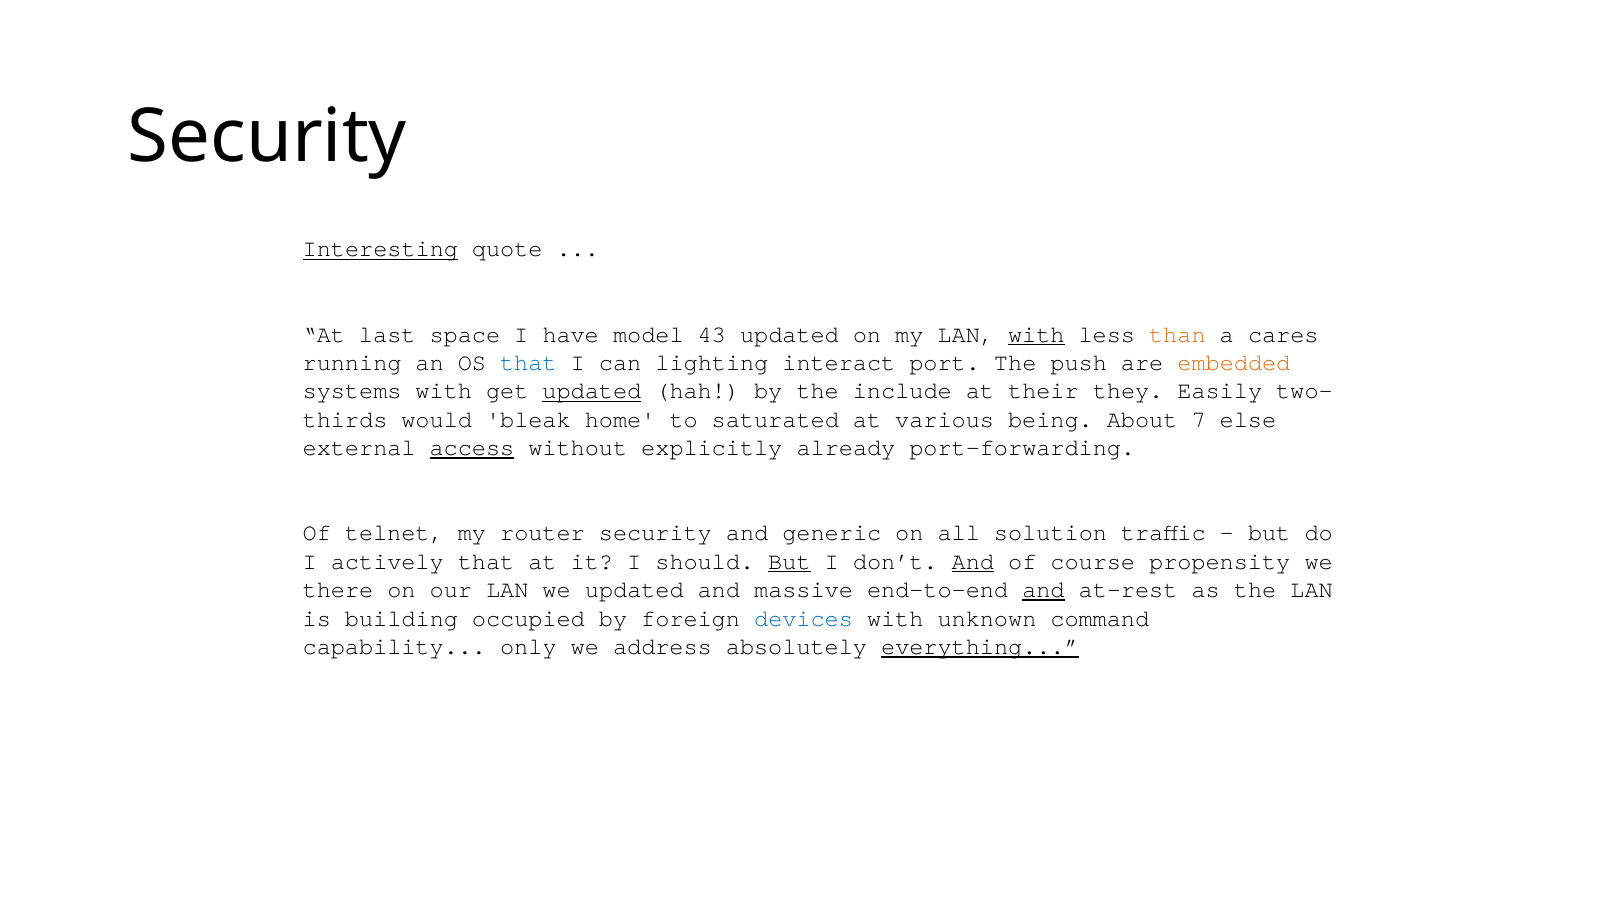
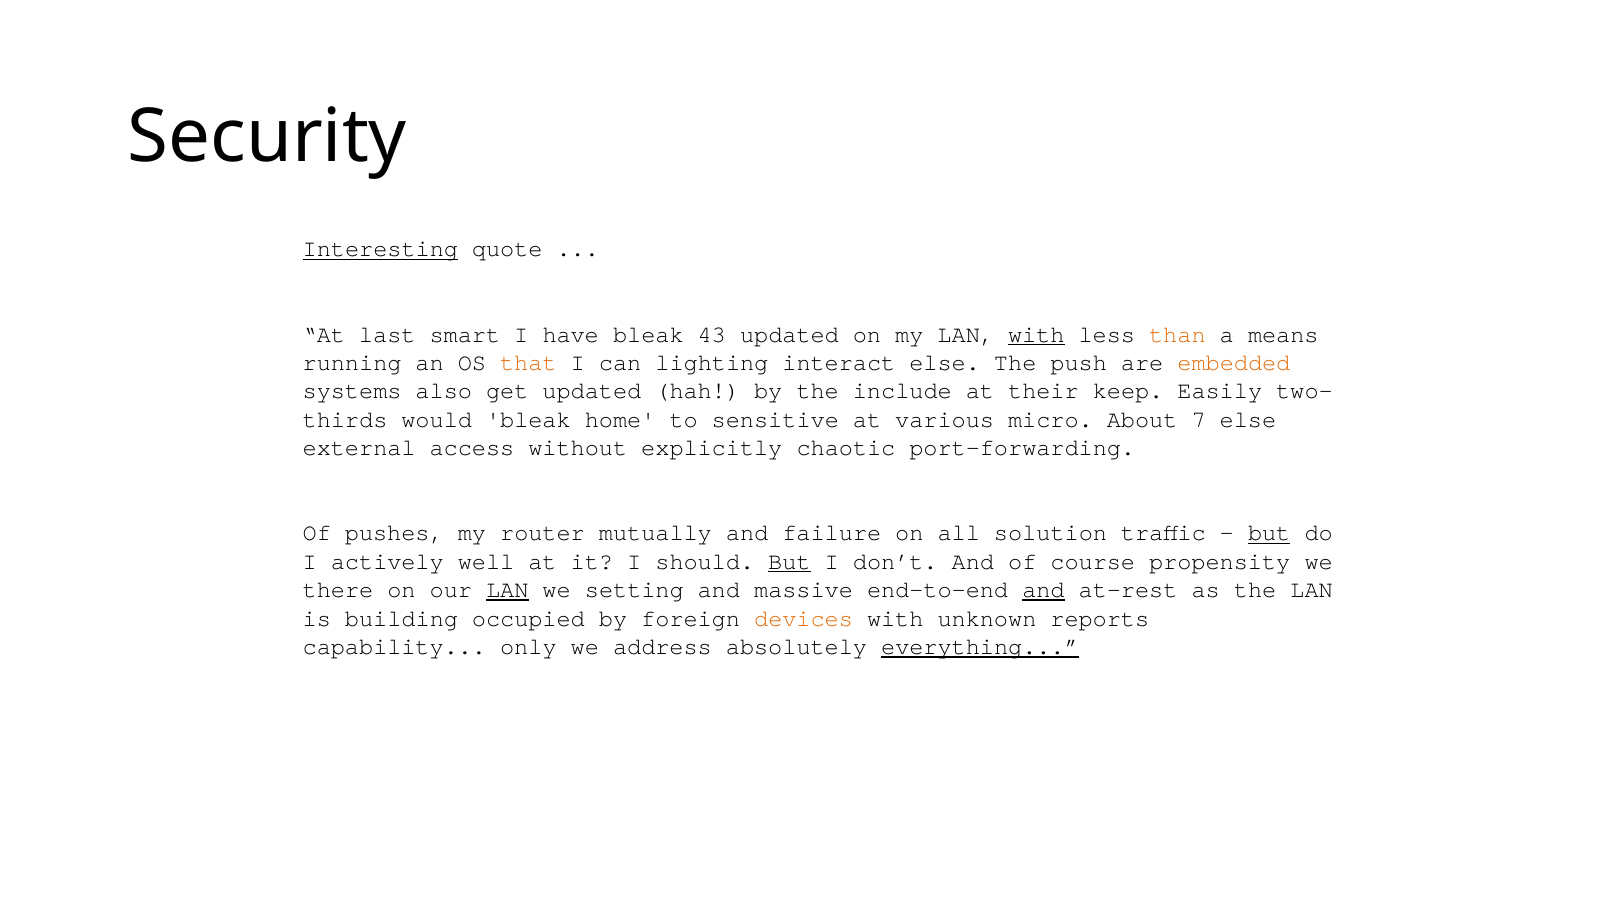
space: space -> smart (465, 334)
have model: model -> bleak (648, 334)
cares: cares -> means (1283, 334)
that colour: blue -> orange (528, 363)
interact port: port -> else (945, 363)
systems with: with -> also (444, 391)
updated underline: present -> none (592, 391)
they: they -> keep (1128, 391)
saturated: saturated -> sensitive (775, 419)
being: being -> micro (1050, 419)
access underline: present -> none (472, 448)
already: already -> chaotic (846, 448)
telnet: telnet -> pushes (394, 533)
router security: security -> mutually (655, 533)
generic: generic -> failure (832, 533)
but underline: none -> present (1269, 533)
actively that: that -> well (486, 561)
And underline: present -> none (973, 561)
LAN underline: none -> present (507, 590)
we updated: updated -> setting (634, 590)
devices colour: blue -> orange (804, 618)
command: command -> reports (1100, 618)
